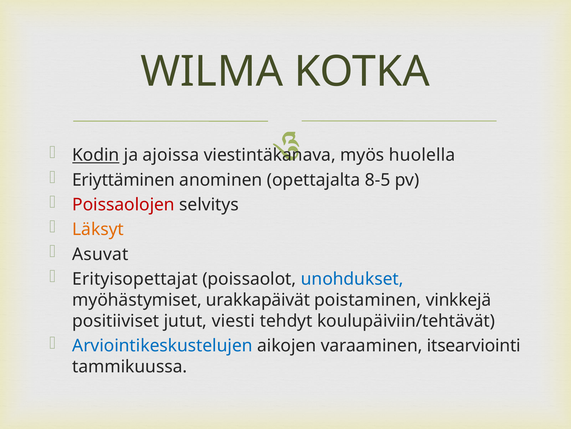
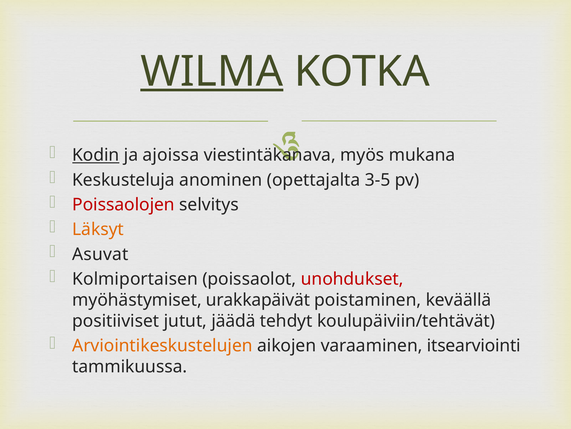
WILMA underline: none -> present (212, 71)
huolella: huolella -> mukana (422, 155)
Eriyttäminen: Eriyttäminen -> Keskusteluja (123, 180)
8-5: 8-5 -> 3-5 (378, 180)
Erityisopettajat: Erityisopettajat -> Kolmiportaisen (135, 279)
unohdukset colour: blue -> red (352, 279)
vinkkejä: vinkkejä -> keväällä (459, 300)
viesti: viesti -> jäädä (234, 320)
Arviointikeskustelujen colour: blue -> orange (162, 345)
